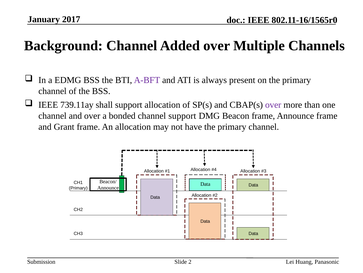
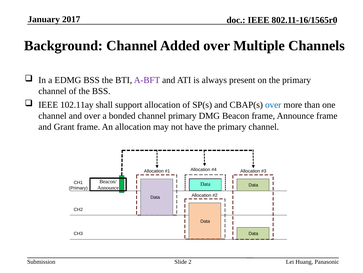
739.11ay: 739.11ay -> 102.11ay (77, 105)
over colour: purple -> blue (273, 105)
channel support: support -> primary (182, 116)
